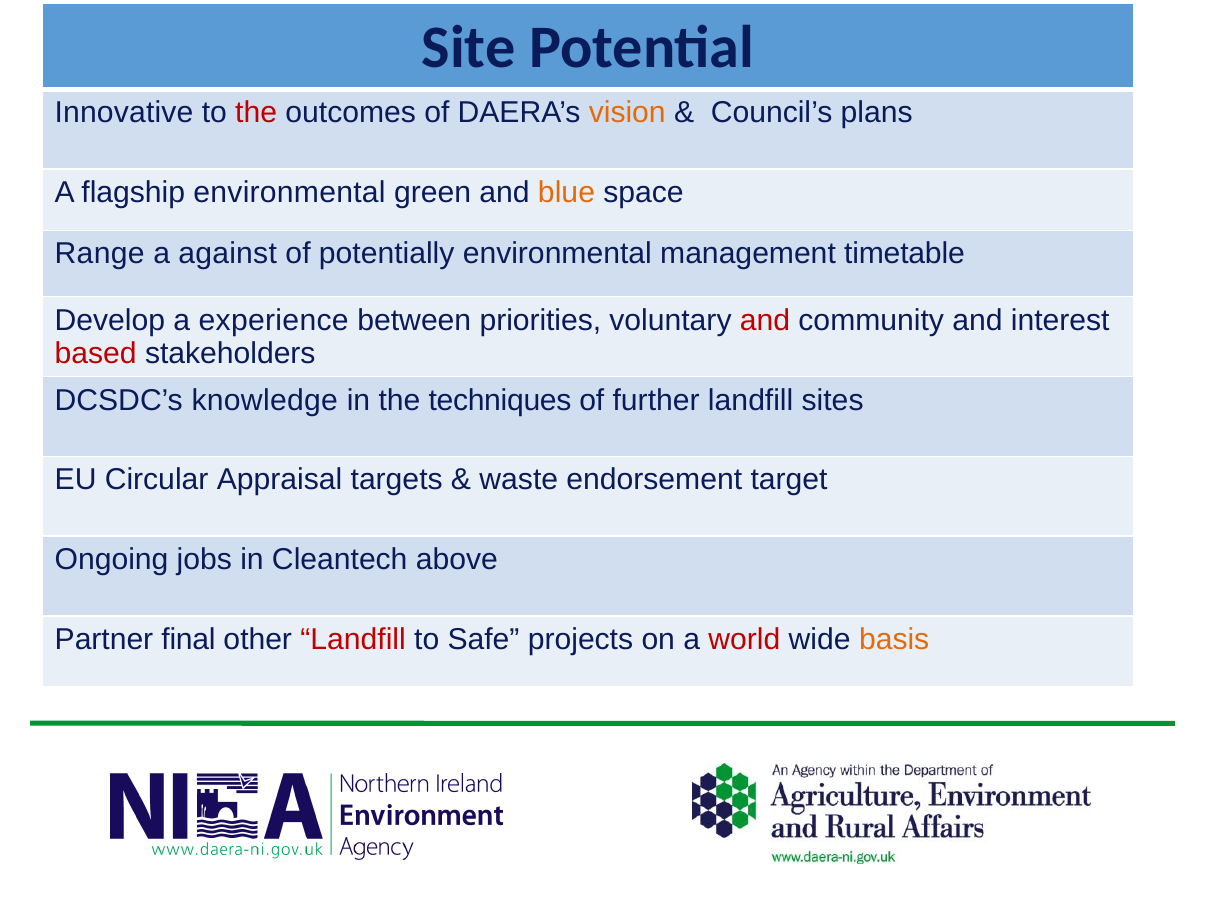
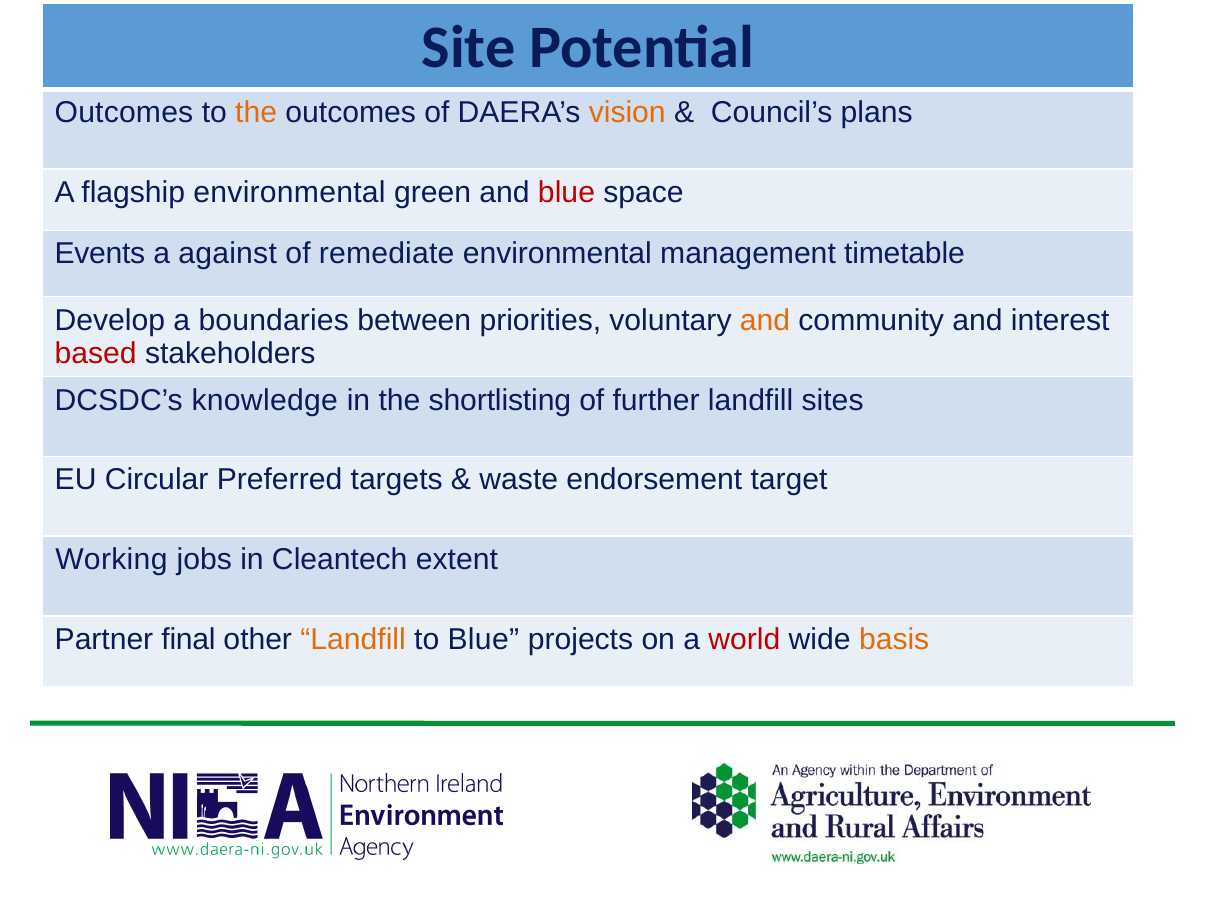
Innovative: Innovative -> Outcomes (124, 113)
the colour: red -> orange (256, 113)
blue colour: orange -> red (566, 192)
Range: Range -> Events (100, 254)
potentially: potentially -> remediate (387, 254)
experience: experience -> boundaries (274, 320)
and colour: red -> orange (765, 320)
techniques: techniques -> shortlisting (500, 400)
Appraisal: Appraisal -> Preferred (280, 480)
Ongoing: Ongoing -> Working (111, 559)
above: above -> extent (457, 559)
Landfill colour: red -> orange (353, 639)
to Safe: Safe -> Blue (483, 639)
